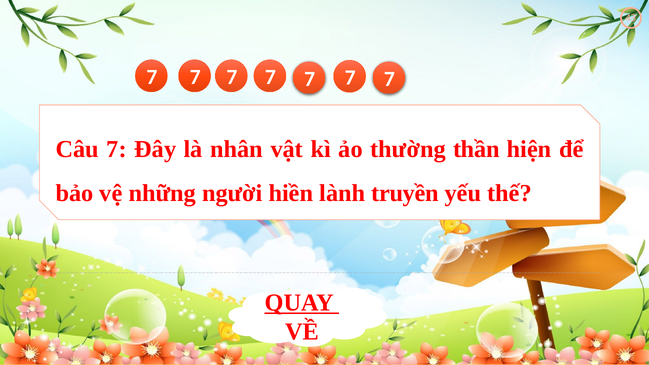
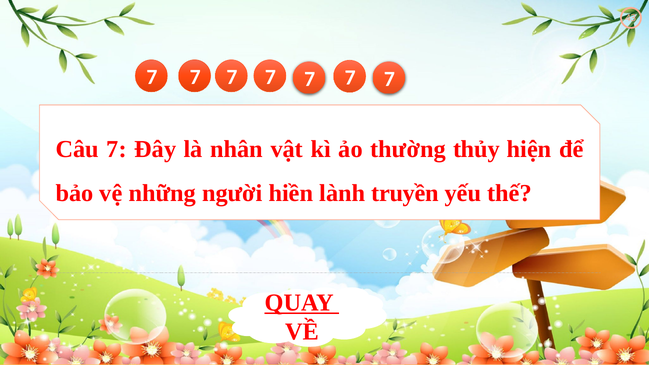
thần: thần -> thủy (476, 149)
